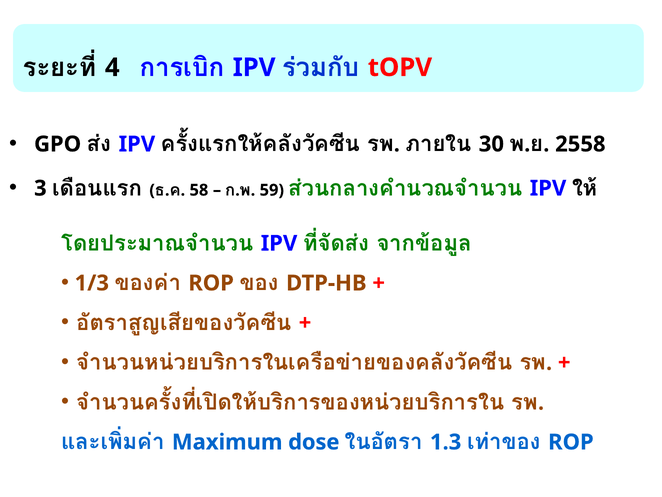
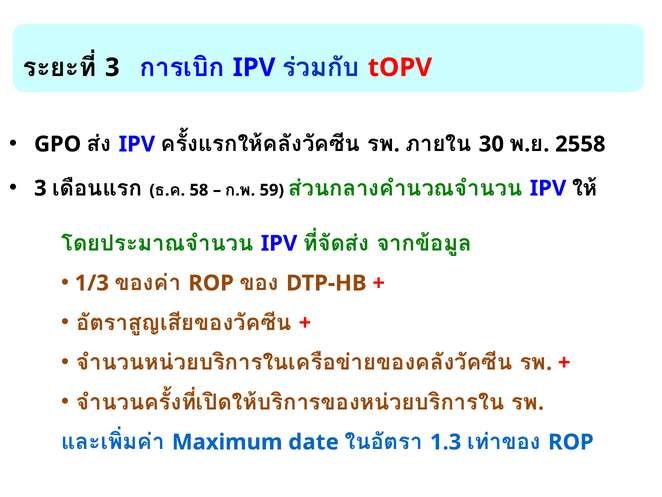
4: 4 -> 3 (112, 67)
dose: dose -> date (314, 442)
